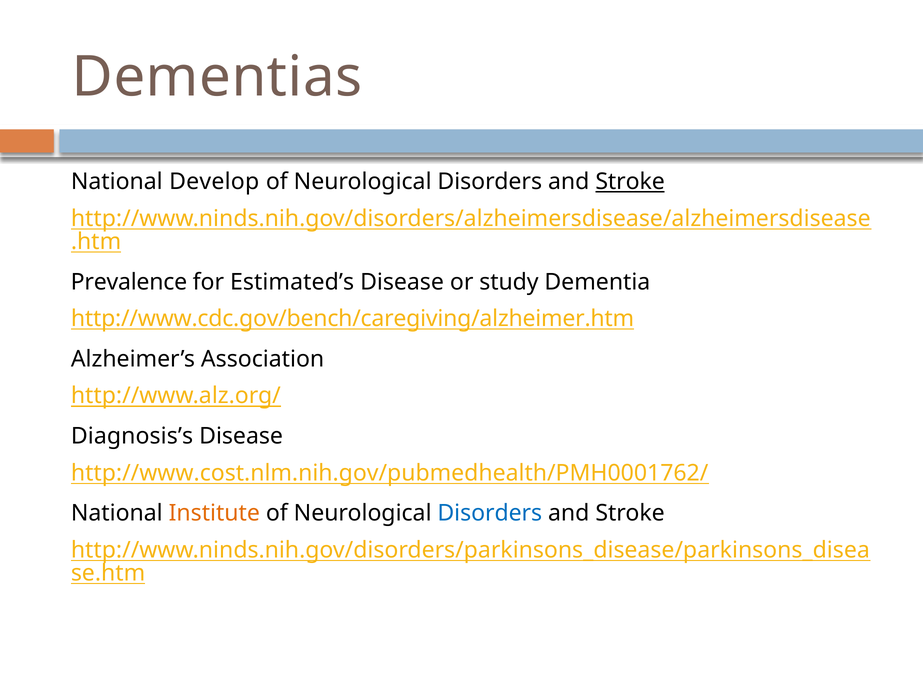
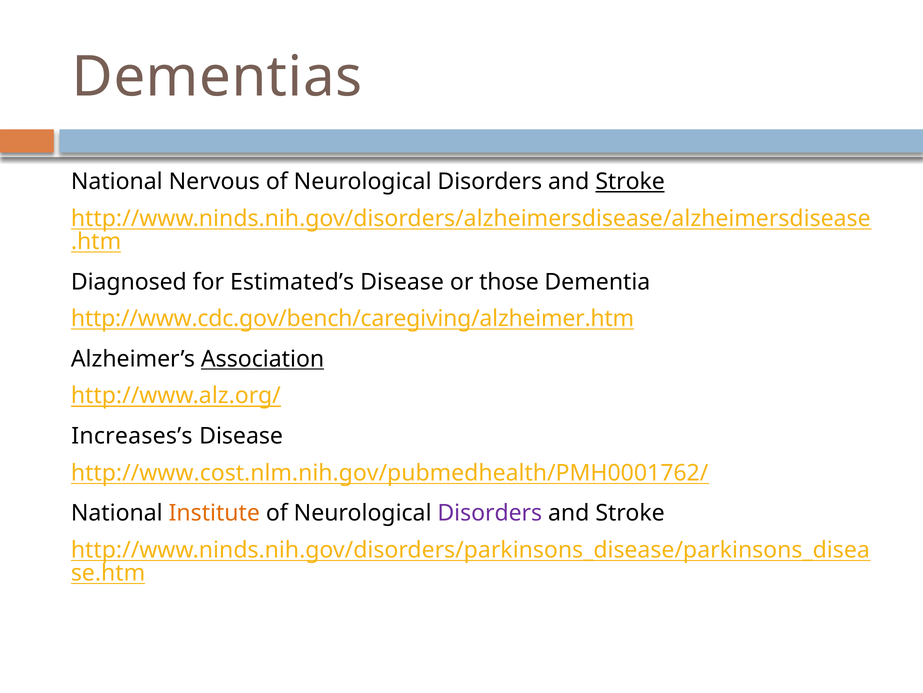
Develop: Develop -> Nervous (214, 182)
Prevalence: Prevalence -> Diagnosed (129, 282)
study: study -> those (509, 282)
Association underline: none -> present (263, 359)
Diagnosis’s: Diagnosis’s -> Increases’s (132, 436)
Disorders colour: blue -> purple (490, 513)
